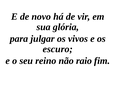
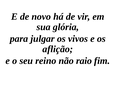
escuro: escuro -> aflição (58, 49)
